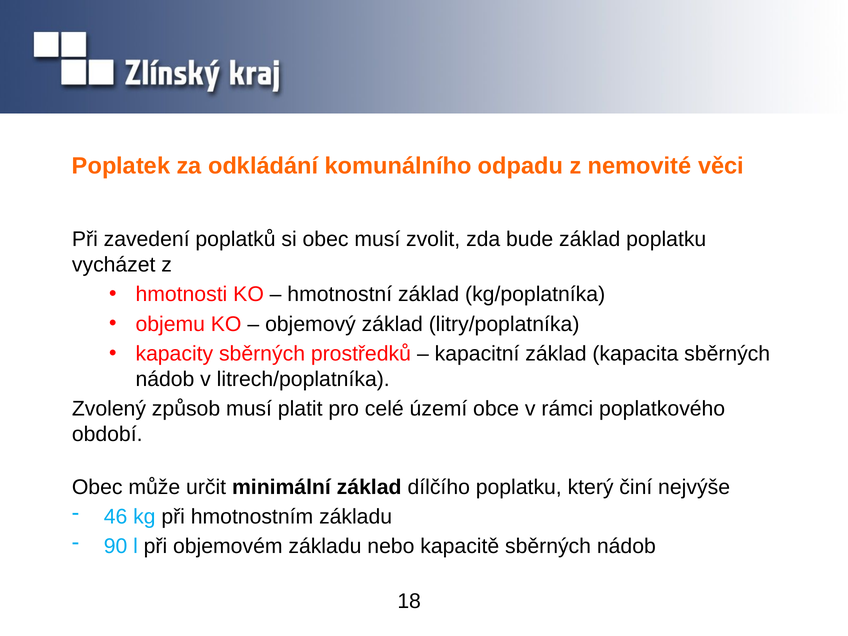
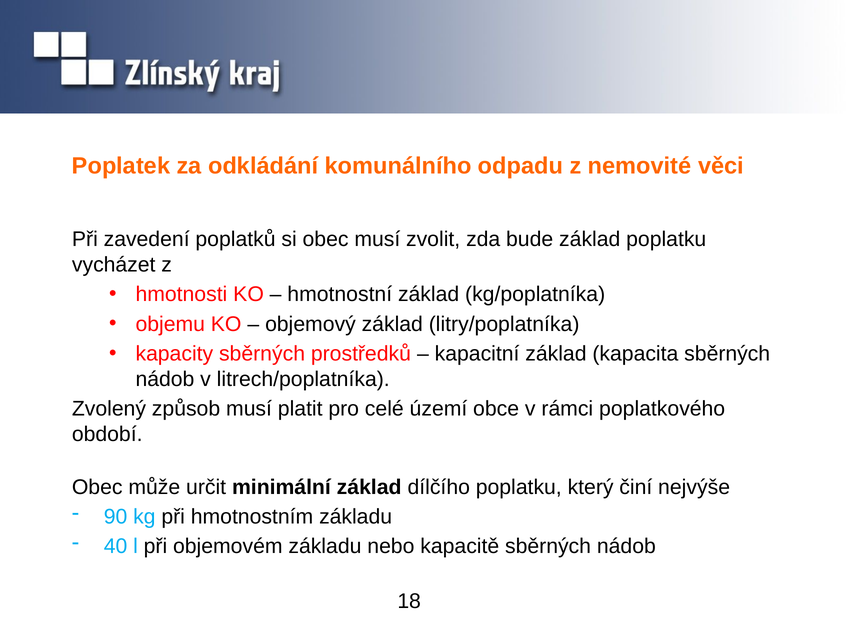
46: 46 -> 90 (116, 517)
90: 90 -> 40 (116, 546)
